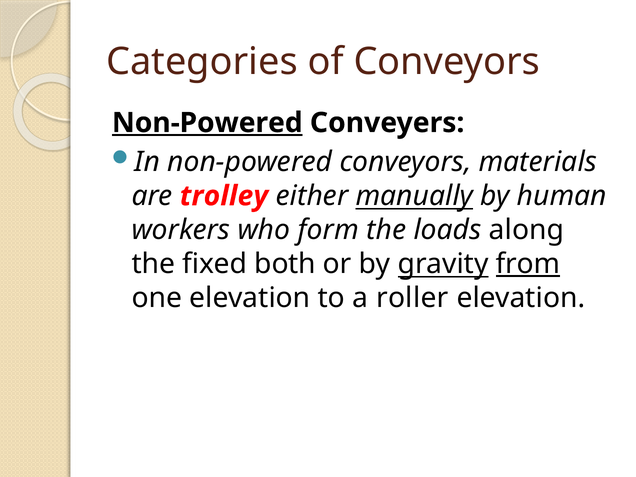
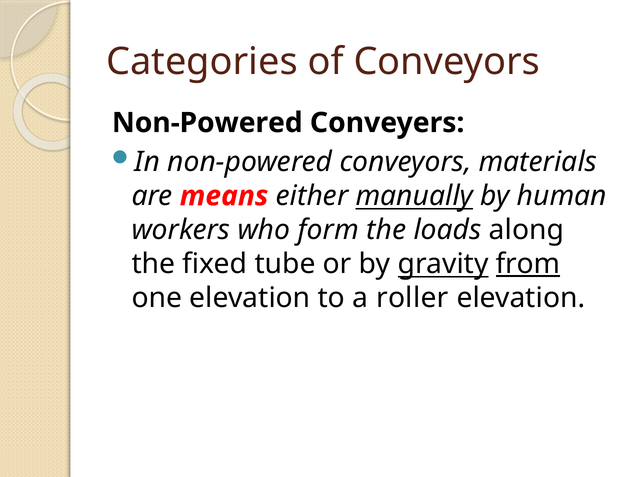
Non-Powered underline: present -> none (207, 123)
trolley: trolley -> means (224, 196)
both: both -> tube (285, 264)
